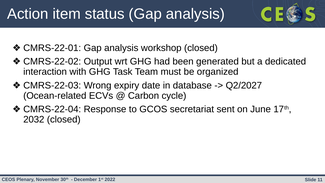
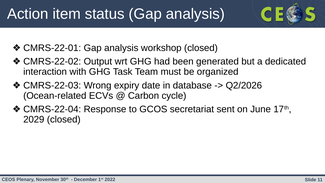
Q2/2027: Q2/2027 -> Q2/2026 (244, 85)
2032: 2032 -> 2029 (34, 119)
